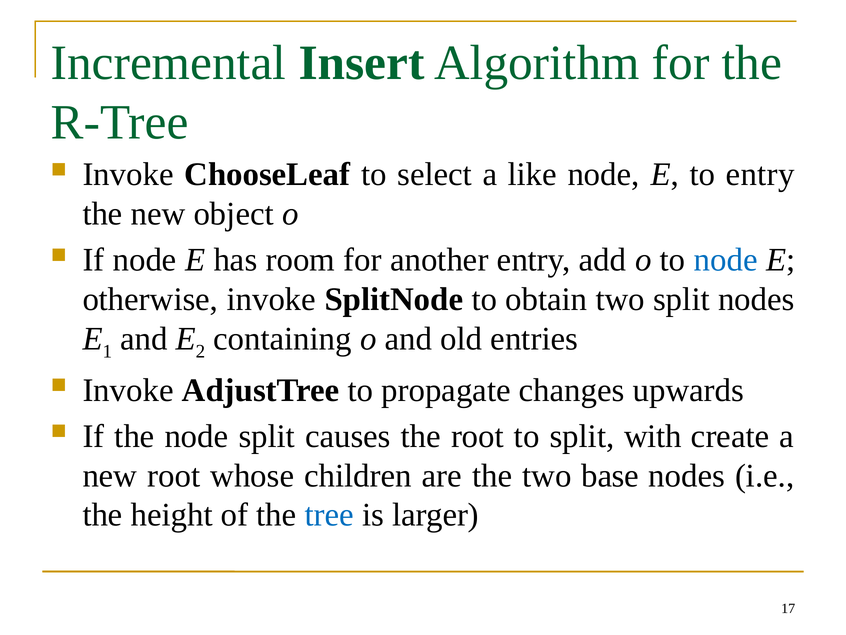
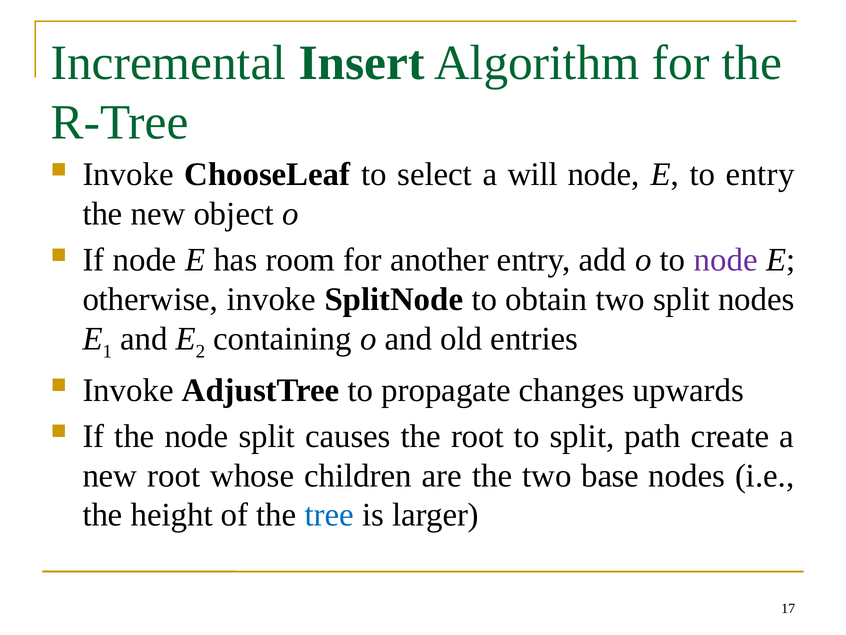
like: like -> will (533, 174)
node colour: blue -> purple (726, 260)
with: with -> path (653, 436)
